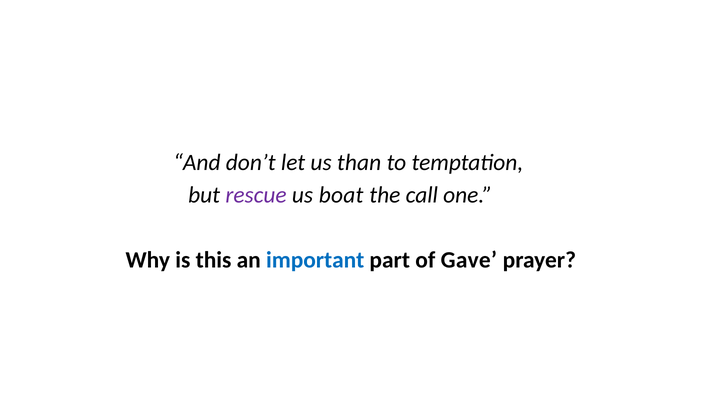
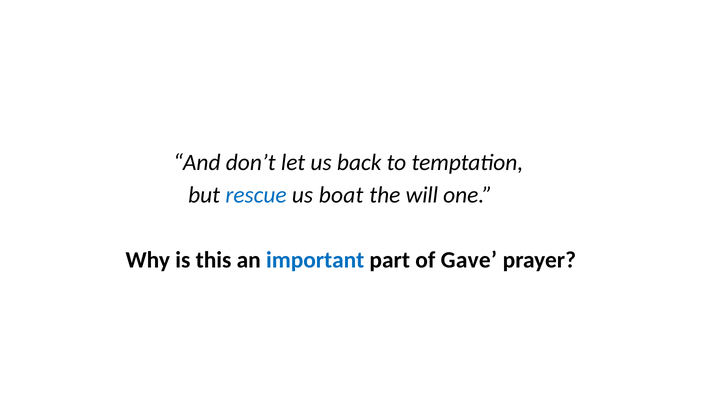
than: than -> back (359, 162)
rescue colour: purple -> blue (256, 195)
call: call -> will (422, 195)
